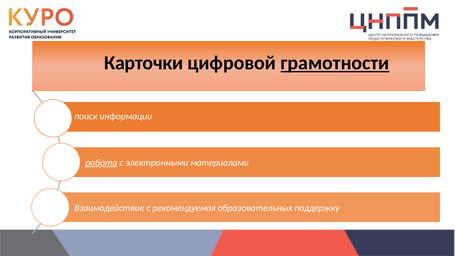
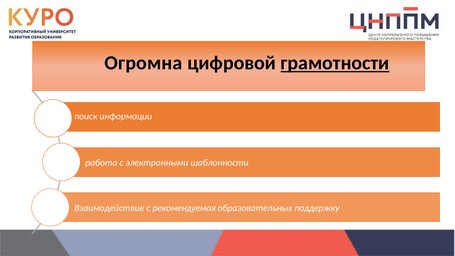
Карточки: Карточки -> Огромна (143, 63)
работа underline: present -> none (101, 163)
материалами: материалами -> шаблонности (220, 163)
